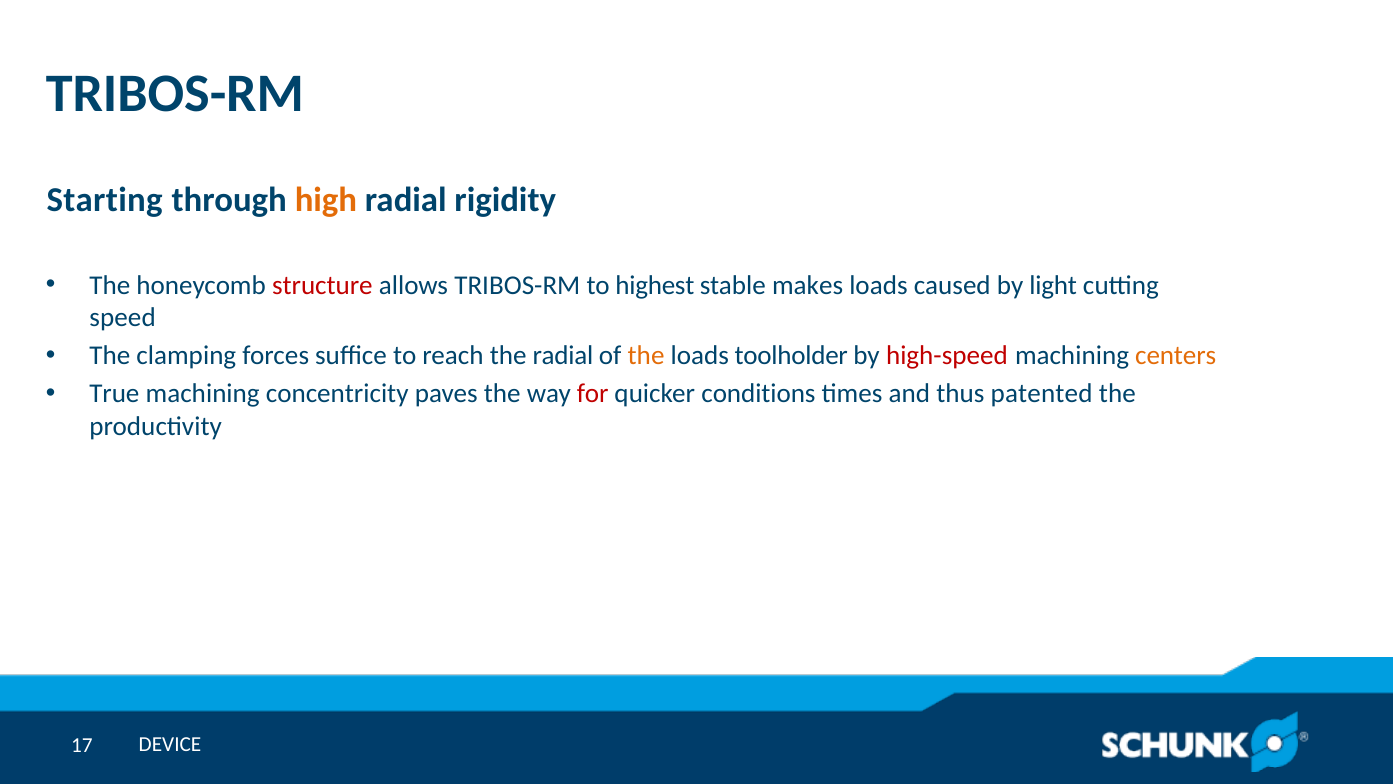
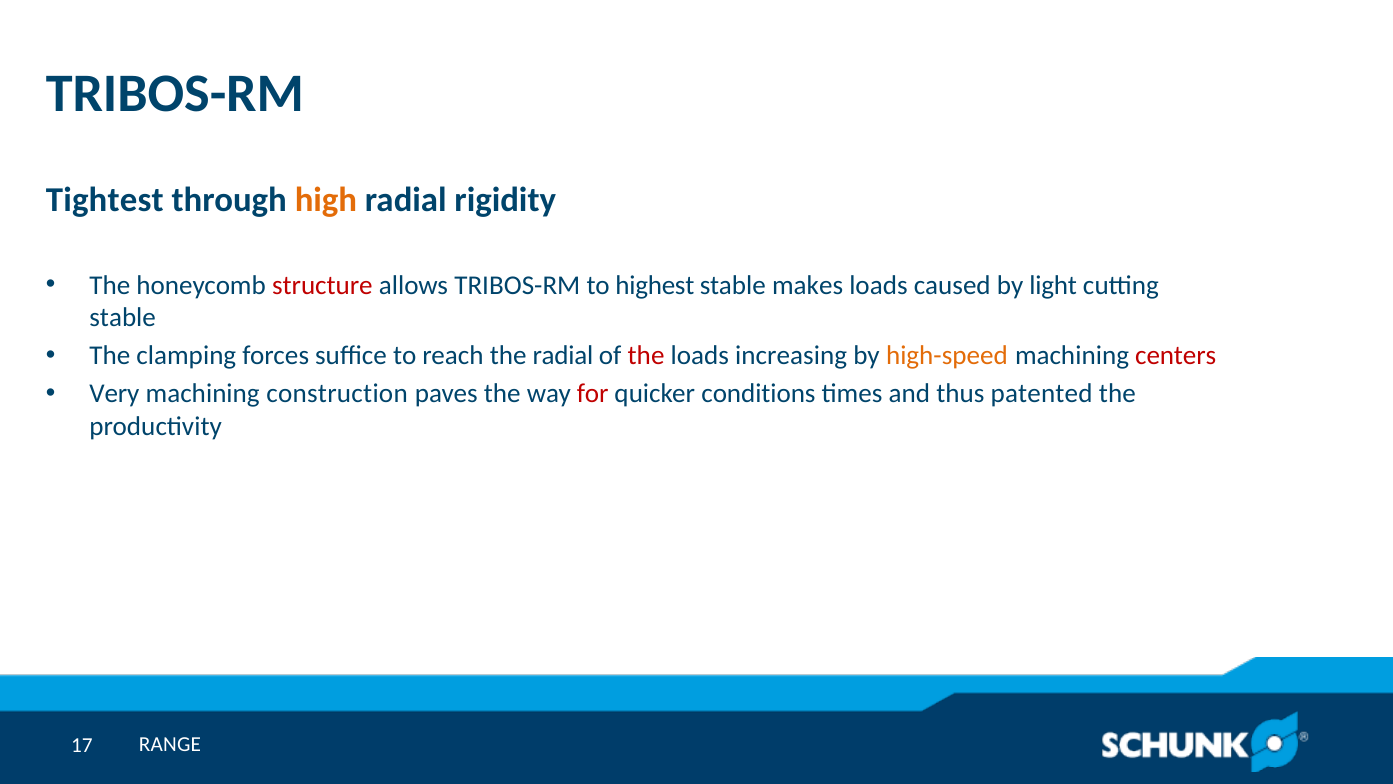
Starting: Starting -> Tightest (105, 200)
speed: speed -> stable (123, 318)
the colour: orange -> red (646, 356)
toolholder: toolholder -> increasing (791, 356)
high-speed colour: red -> orange (947, 356)
centers colour: orange -> red (1176, 356)
True: True -> Very (114, 394)
concentricity: concentricity -> construction (337, 394)
DEVICE: DEVICE -> RANGE (170, 744)
